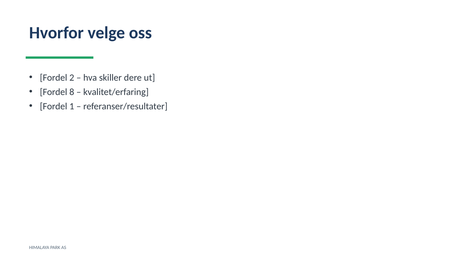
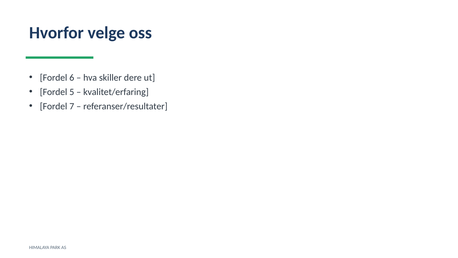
2: 2 -> 6 (72, 78)
8: 8 -> 5 (72, 92)
1: 1 -> 7 (72, 106)
